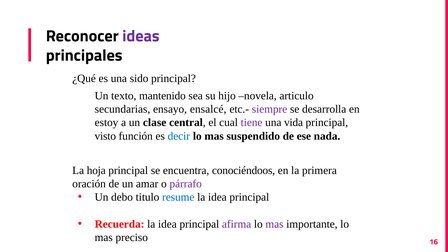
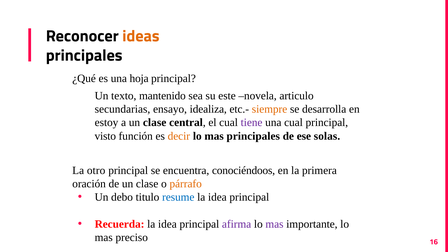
ideas colour: purple -> orange (141, 36)
sido: sido -> hoja (139, 78)
hijo: hijo -> este (227, 96)
ensalcé: ensalcé -> idealiza (208, 109)
siempre colour: purple -> orange (270, 109)
una vida: vida -> cual (293, 123)
decir colour: blue -> orange (179, 136)
mas suspendido: suspendido -> principales (253, 136)
nada: nada -> solas (327, 136)
hoja: hoja -> otro (96, 170)
de un amar: amar -> clase (147, 184)
párrafo colour: purple -> orange (186, 184)
